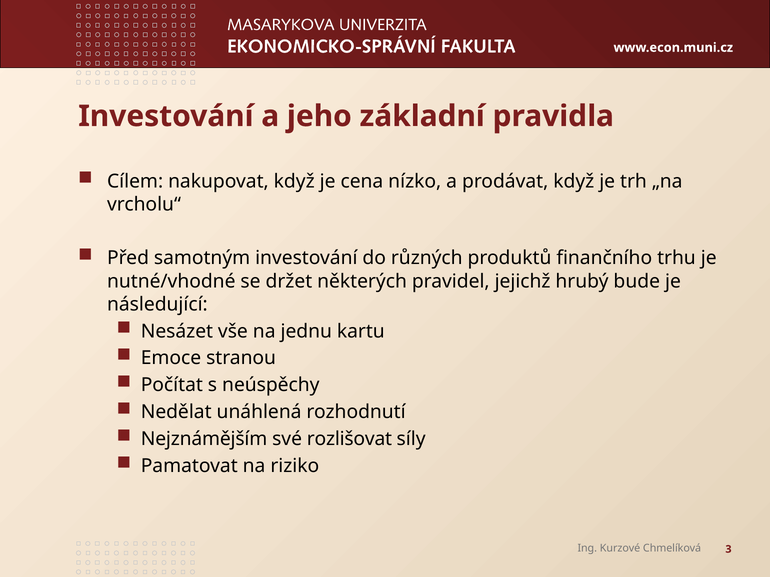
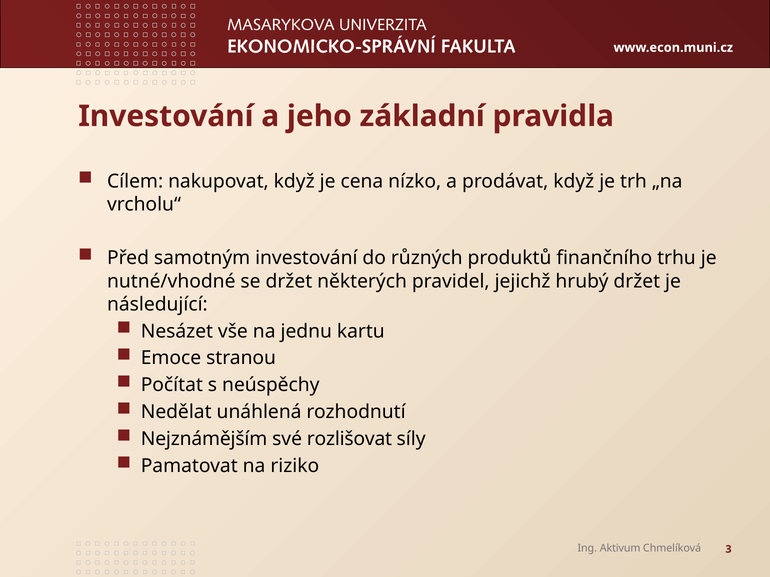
hrubý bude: bude -> držet (637, 281)
Kurzové: Kurzové -> Aktivum (620, 549)
